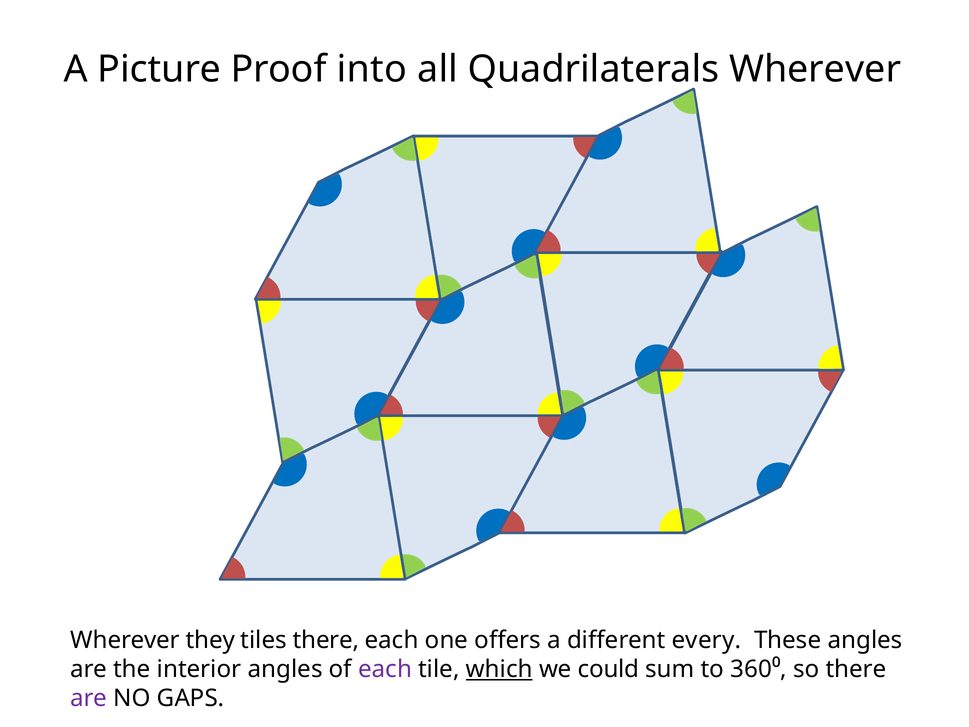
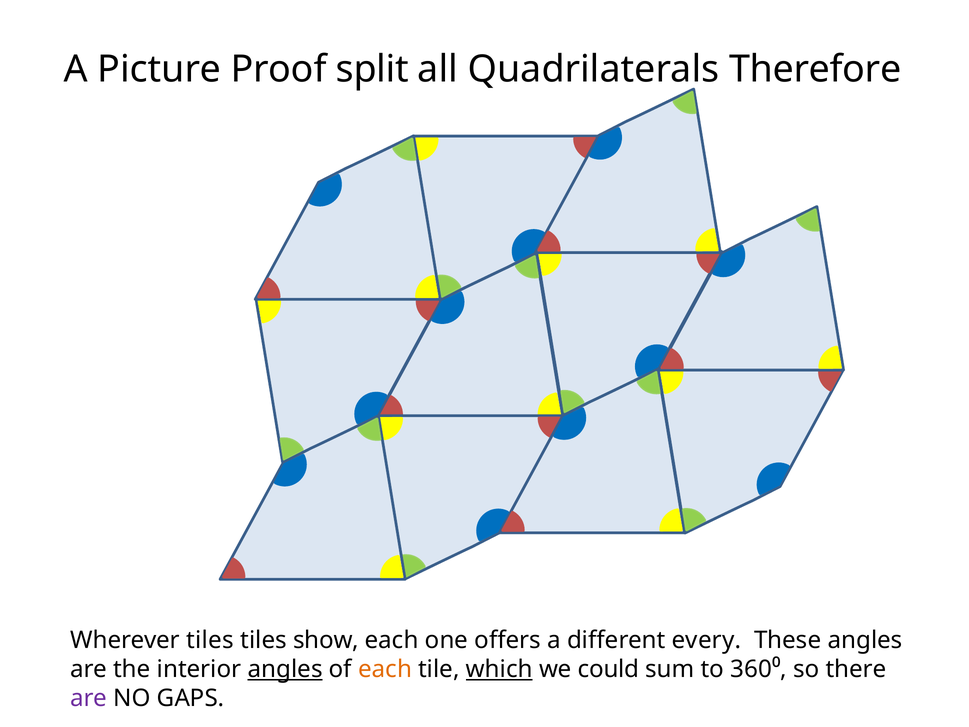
into: into -> split (372, 69)
Quadrilaterals Wherever: Wherever -> Therefore (815, 69)
Wherever they: they -> tiles (210, 640)
tiles there: there -> show (326, 640)
angles underline: none -> present (285, 669)
each colour: purple -> orange (385, 669)
